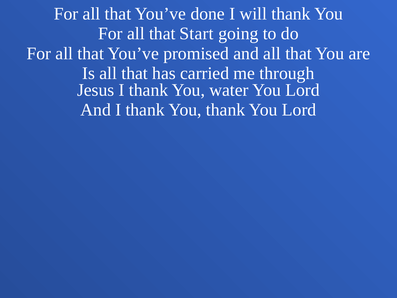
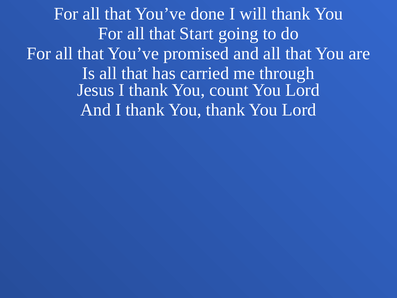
water: water -> count (229, 90)
